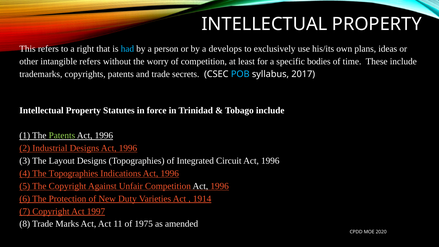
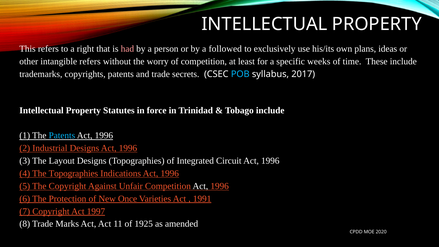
had colour: light blue -> pink (127, 49)
develops: develops -> followed (225, 49)
bodies: bodies -> weeks (319, 61)
Patents colour: light green -> light blue (62, 136)
Duty: Duty -> Once (128, 199)
1914: 1914 -> 1991 (202, 199)
1975: 1975 -> 1925 (144, 224)
